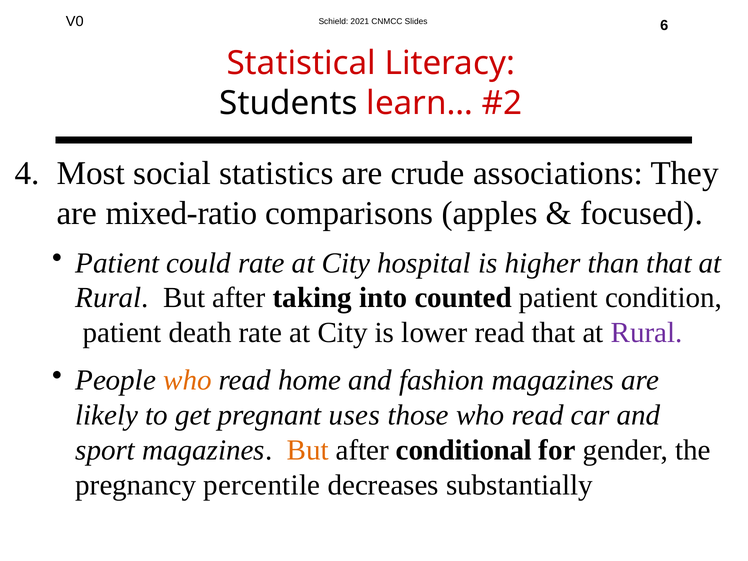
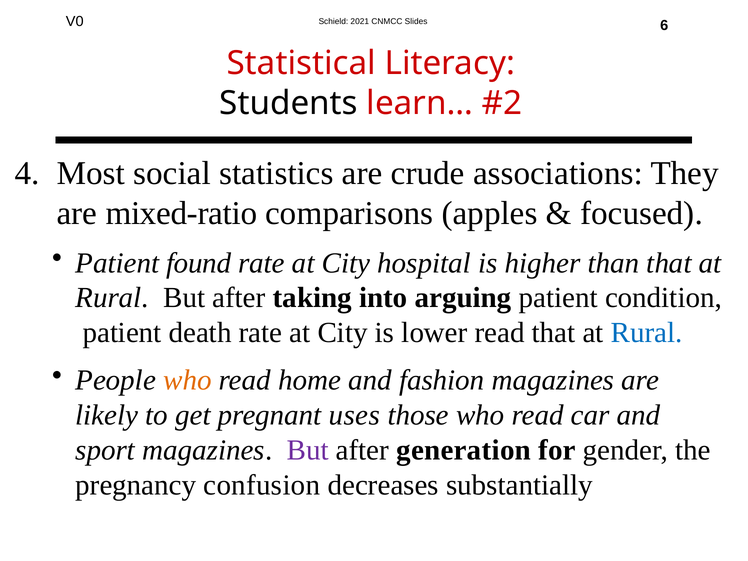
could: could -> found (199, 263)
counted: counted -> arguing (463, 298)
Rural colour: purple -> blue (647, 333)
But colour: orange -> purple (308, 450)
conditional: conditional -> generation (464, 450)
percentile: percentile -> confusion (262, 485)
